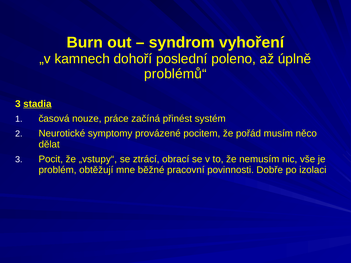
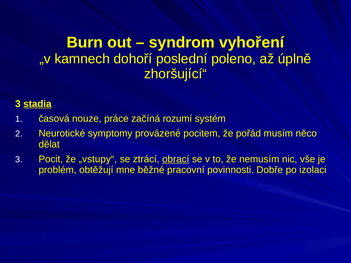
problémů“: problémů“ -> zhoršující“ (175, 74)
přinést: přinést -> rozumí (177, 119)
obrací underline: none -> present (176, 159)
